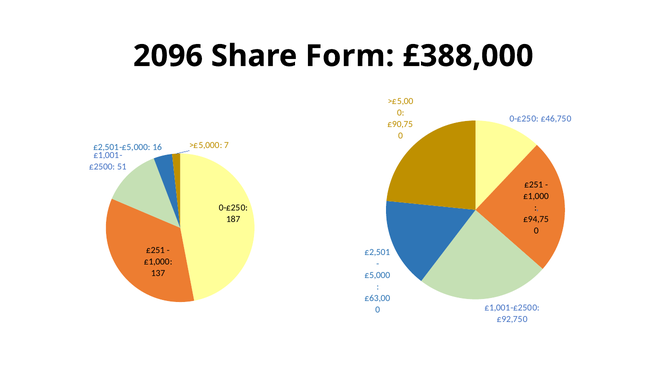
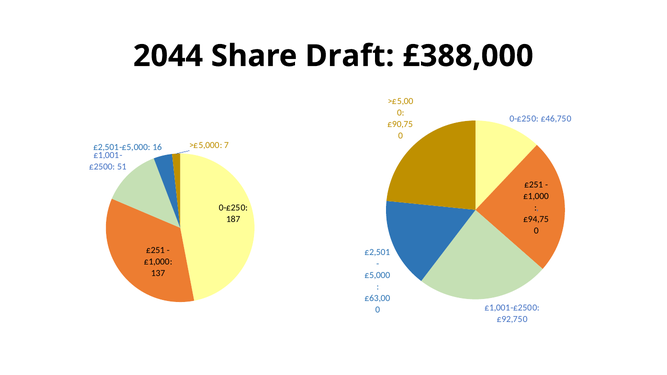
2096: 2096 -> 2044 (168, 56)
Form: Form -> Draft (350, 56)
